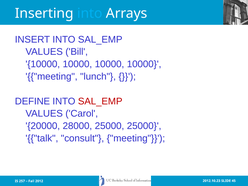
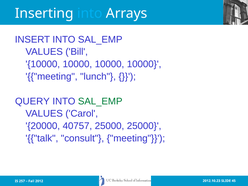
DEFINE: DEFINE -> QUERY (32, 101)
SAL_EMP colour: red -> green (100, 101)
28000: 28000 -> 40757 (77, 126)
